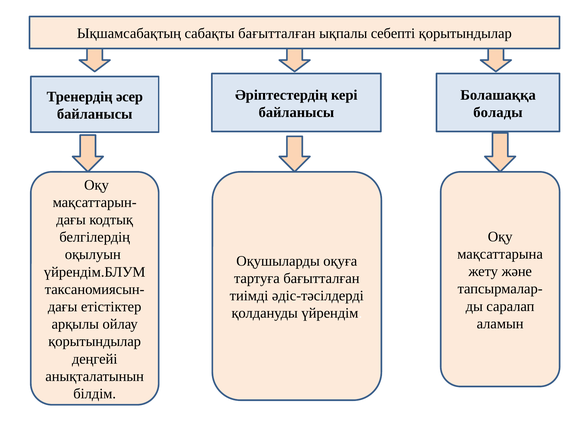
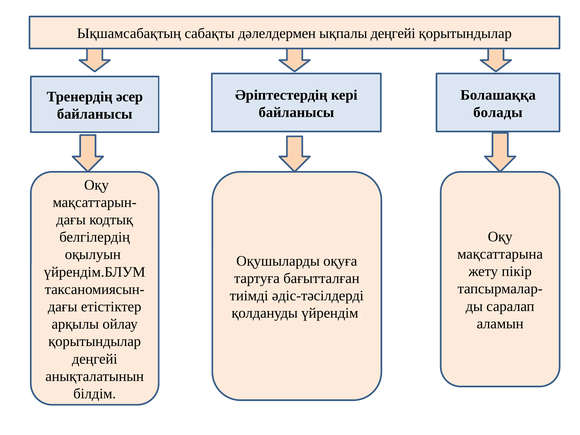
сабақты бағытталған: бағытталған -> дәлелдермен (277, 34)
ықпалы себепті: себепті -> деңгейі (393, 34)
және: және -> пікір (517, 271)
